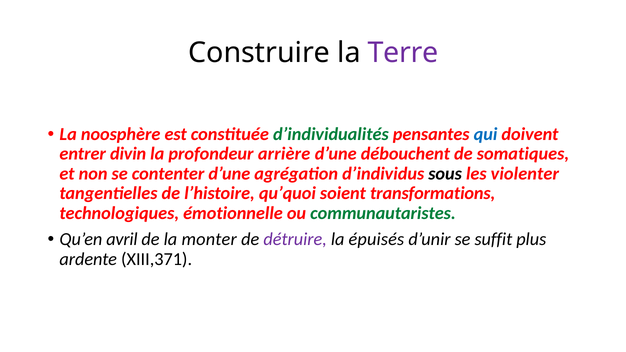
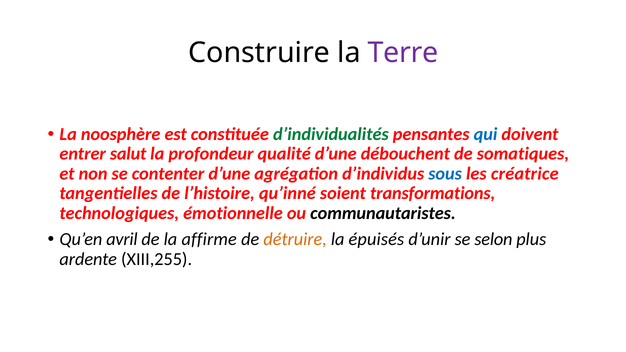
divin: divin -> salut (128, 154)
arrière: arrière -> qualité (284, 154)
sous colour: black -> blue (445, 174)
violenter: violenter -> créatrice (525, 174)
qu’quoi: qu’quoi -> qu’inné (287, 193)
communautaristes colour: green -> black (383, 213)
monter: monter -> affirme (209, 239)
détruire colour: purple -> orange (295, 239)
suffit: suffit -> selon (493, 239)
XIII,371: XIII,371 -> XIII,255 (157, 259)
